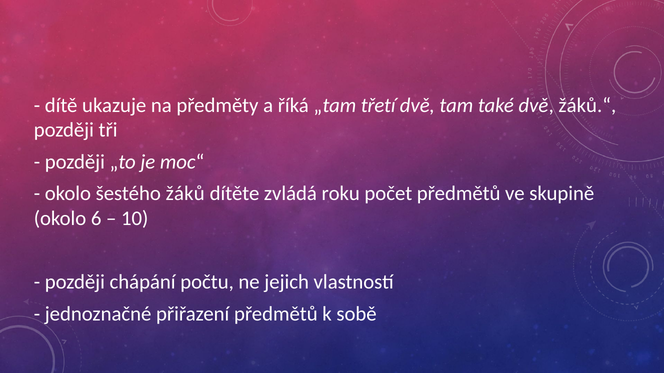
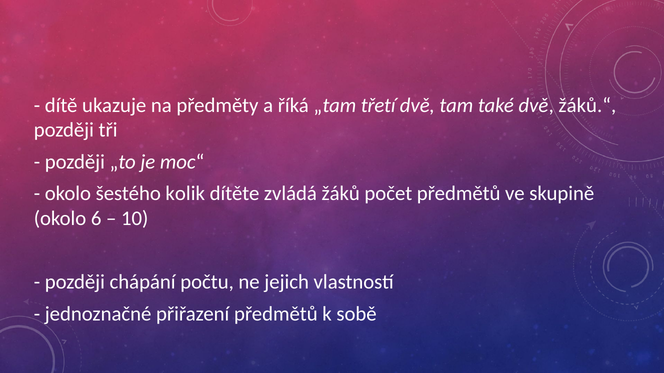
žáků: žáků -> kolik (185, 194)
roku: roku -> žáků (341, 194)
